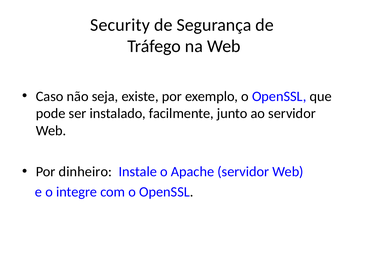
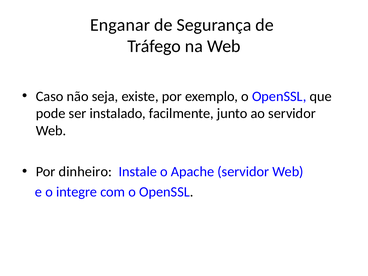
Security: Security -> Enganar (120, 25)
